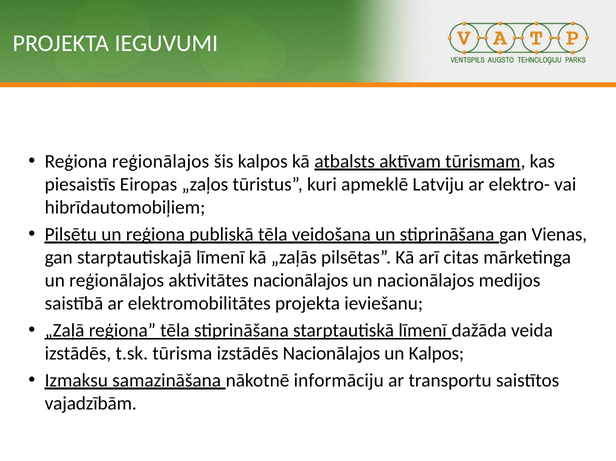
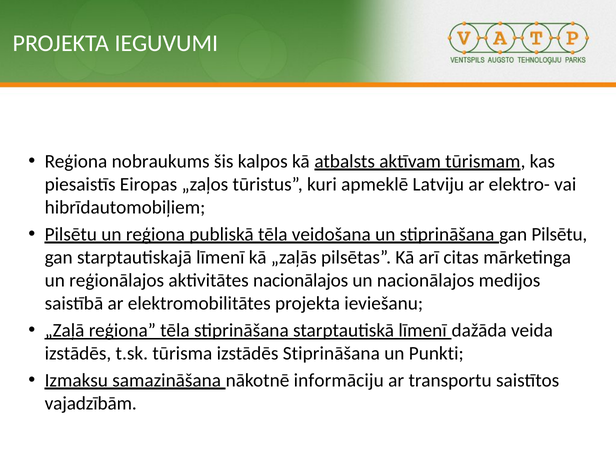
Reģiona reģionālajos: reģionālajos -> nobraukums (161, 161)
gan Vienas: Vienas -> Pilsētu (559, 235)
izstādēs Nacionālajos: Nacionālajos -> Stiprināšana (331, 354)
un Kalpos: Kalpos -> Punkti (436, 354)
